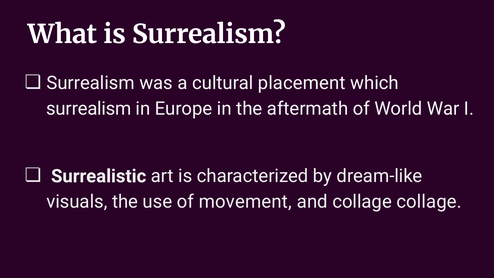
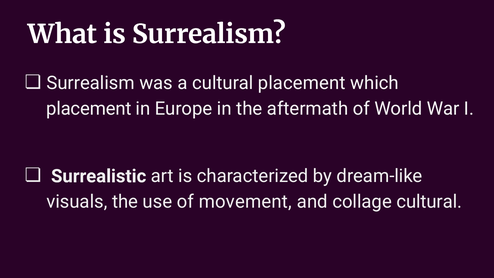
surrealism: surrealism -> placement (89, 109)
collage collage: collage -> cultural (429, 202)
